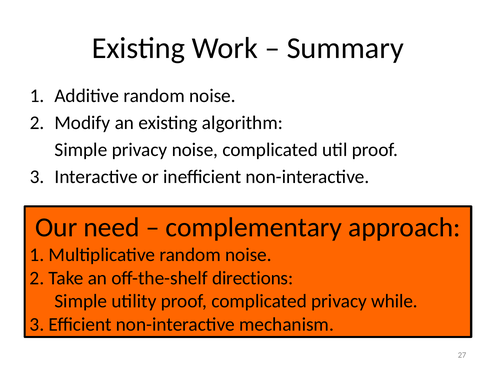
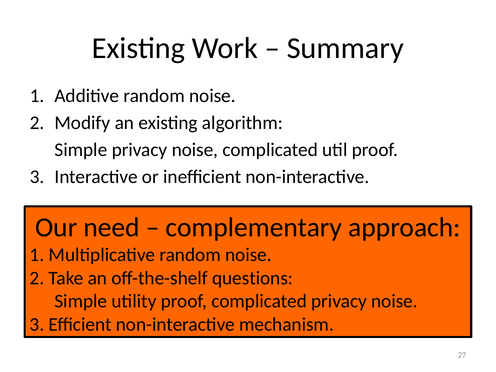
directions: directions -> questions (253, 278)
complicated privacy while: while -> noise (394, 301)
